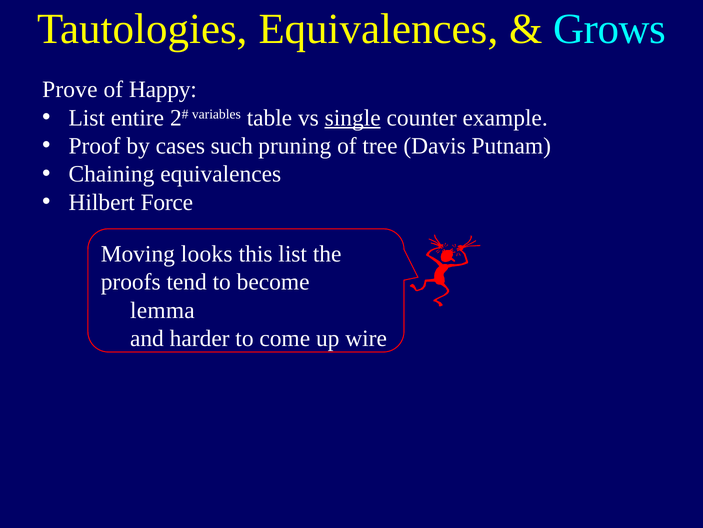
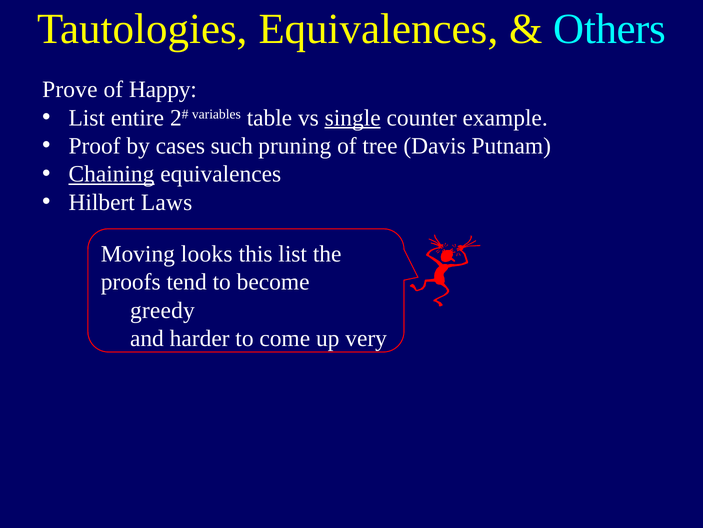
Grows: Grows -> Others (610, 29)
Chaining underline: none -> present (111, 174)
Force: Force -> Laws (167, 202)
lemma: lemma -> greedy (162, 310)
wire: wire -> very (366, 338)
